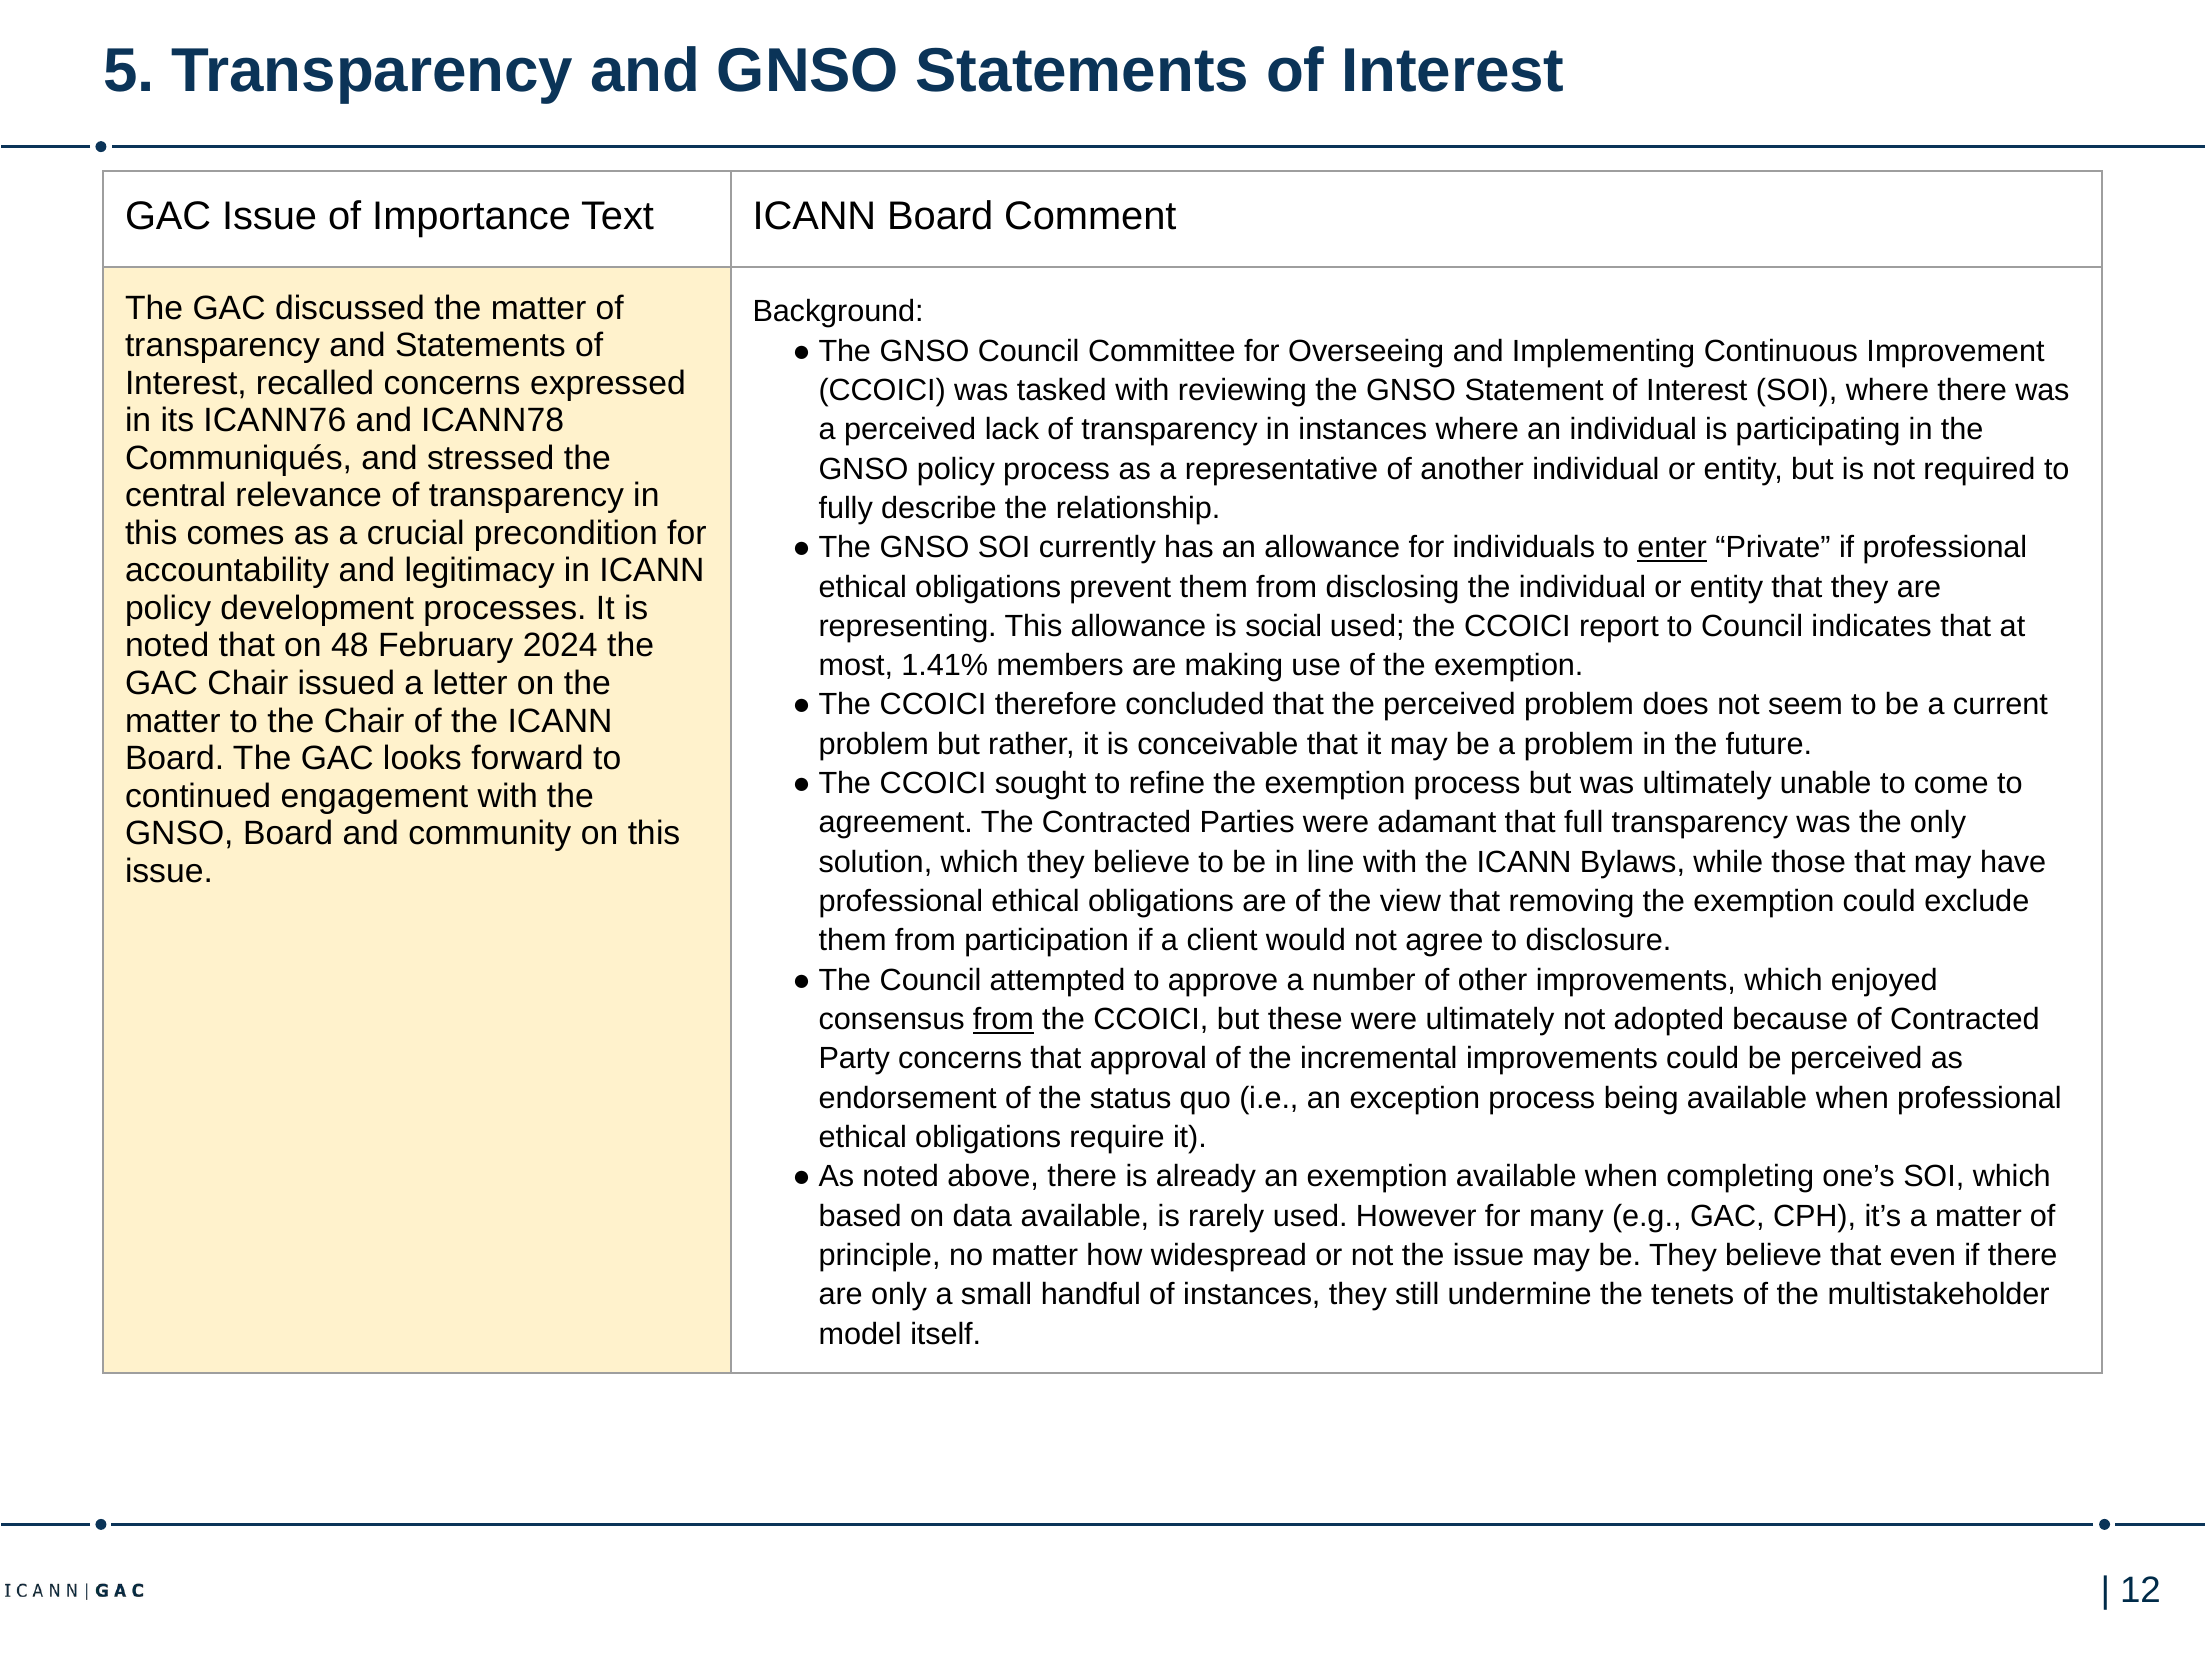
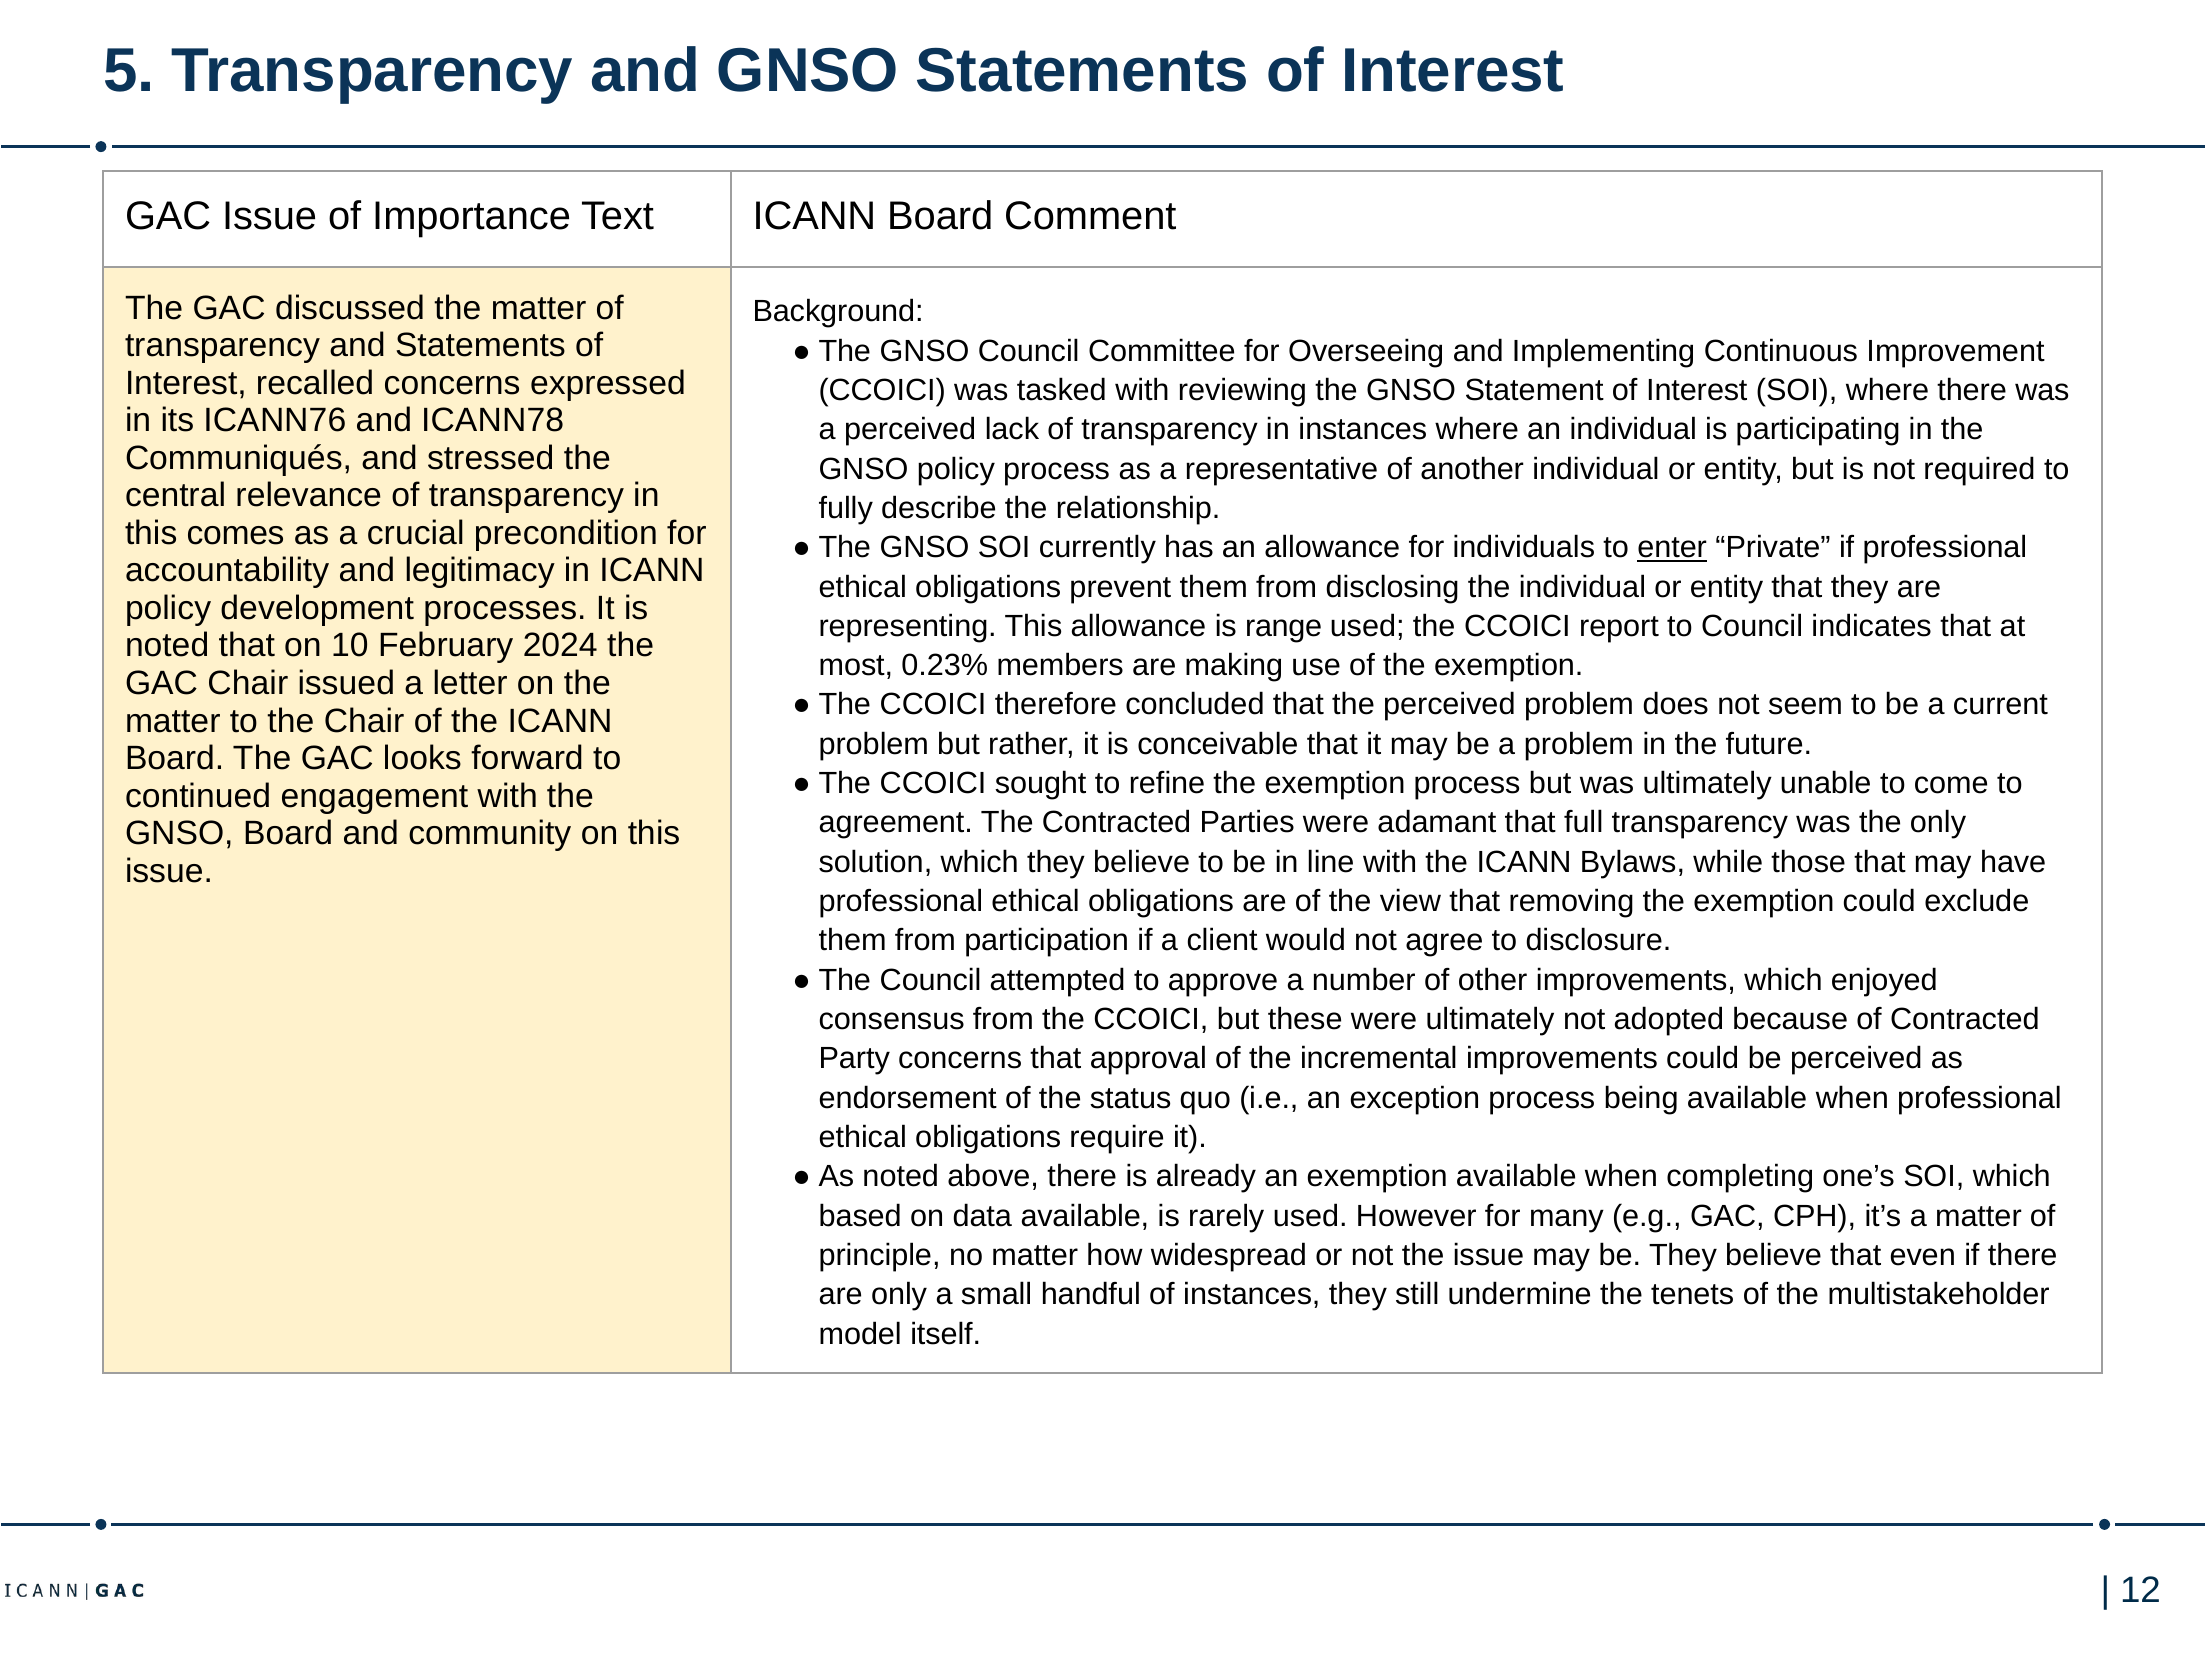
social: social -> range (1284, 626)
48: 48 -> 10 (350, 646)
1.41%: 1.41% -> 0.23% (945, 665)
from underline: present -> none (1003, 1019)
